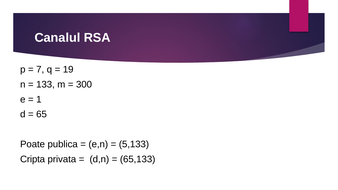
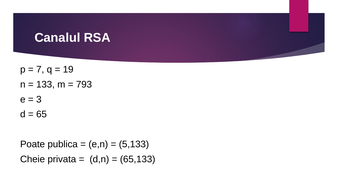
300: 300 -> 793 (84, 85)
1: 1 -> 3 (39, 99)
Cripta: Cripta -> Cheie (33, 159)
